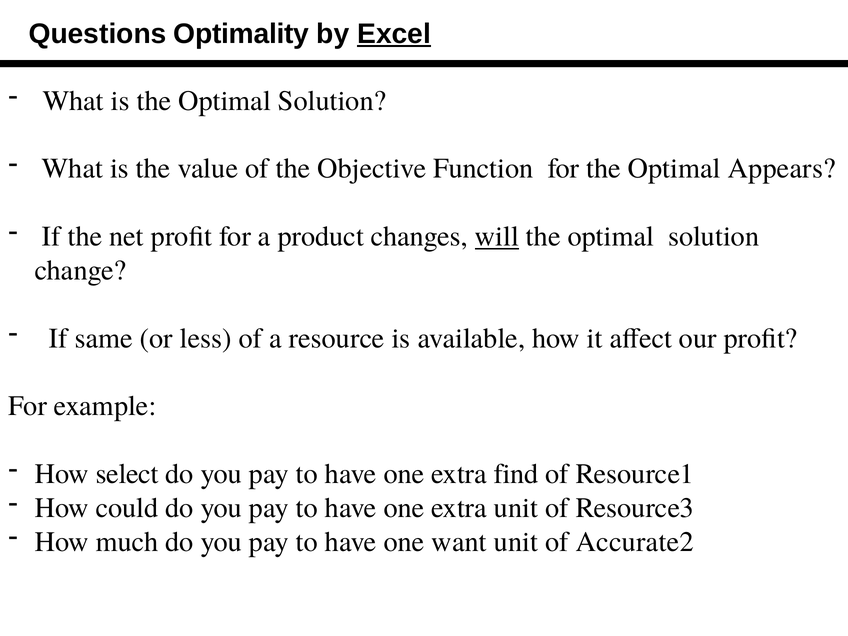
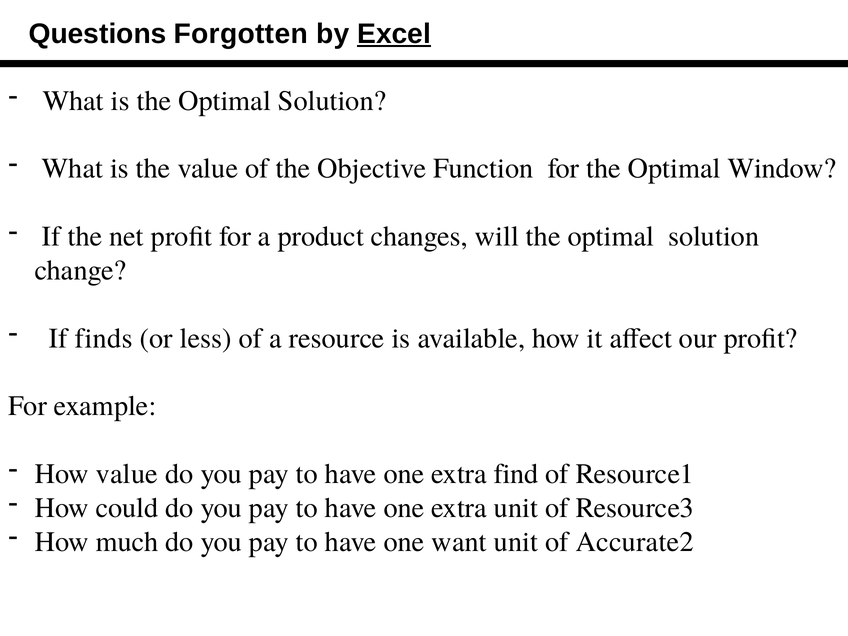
Optimality: Optimality -> Forgotten (241, 34)
Appears: Appears -> Window (782, 169)
will underline: present -> none (497, 236)
same: same -> finds (104, 338)
How select: select -> value (127, 474)
